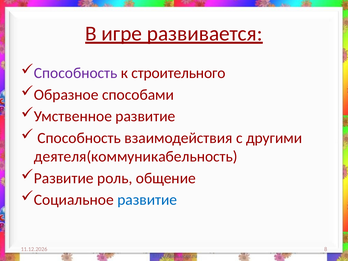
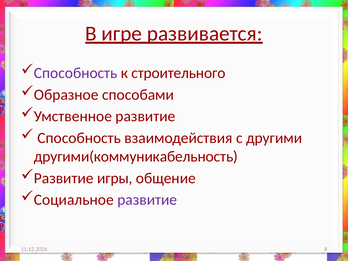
деятеля(коммуникабельность: деятеля(коммуникабельность -> другими(коммуникабельность (136, 157)
роль: роль -> игры (115, 178)
развитие colour: blue -> purple (147, 200)
